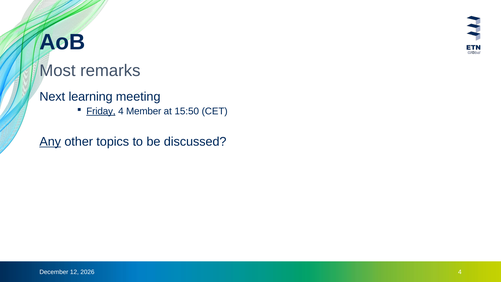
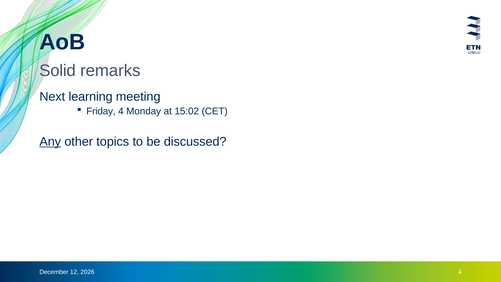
Most: Most -> Solid (58, 70)
Friday underline: present -> none (101, 111)
Member: Member -> Monday (144, 111)
15:50: 15:50 -> 15:02 (187, 111)
